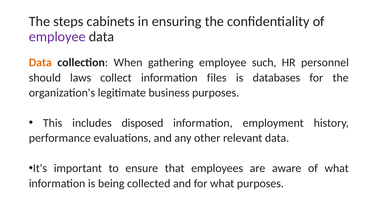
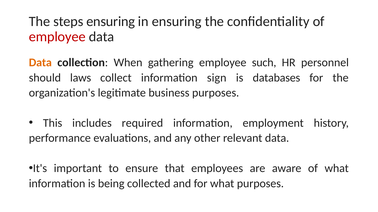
cabinets: cabinets -> ensuring (111, 22)
employee colour: purple -> red (57, 37)
files: files -> sign (217, 78)
disposed: disposed -> required (142, 123)
